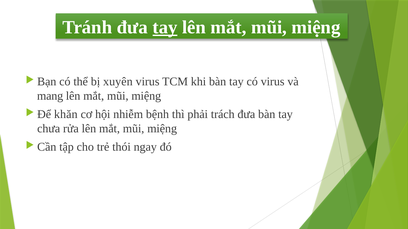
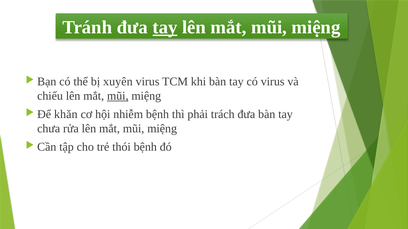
mang: mang -> chiếu (50, 96)
mũi underline: none -> present (118, 96)
thói ngay: ngay -> bệnh (145, 147)
